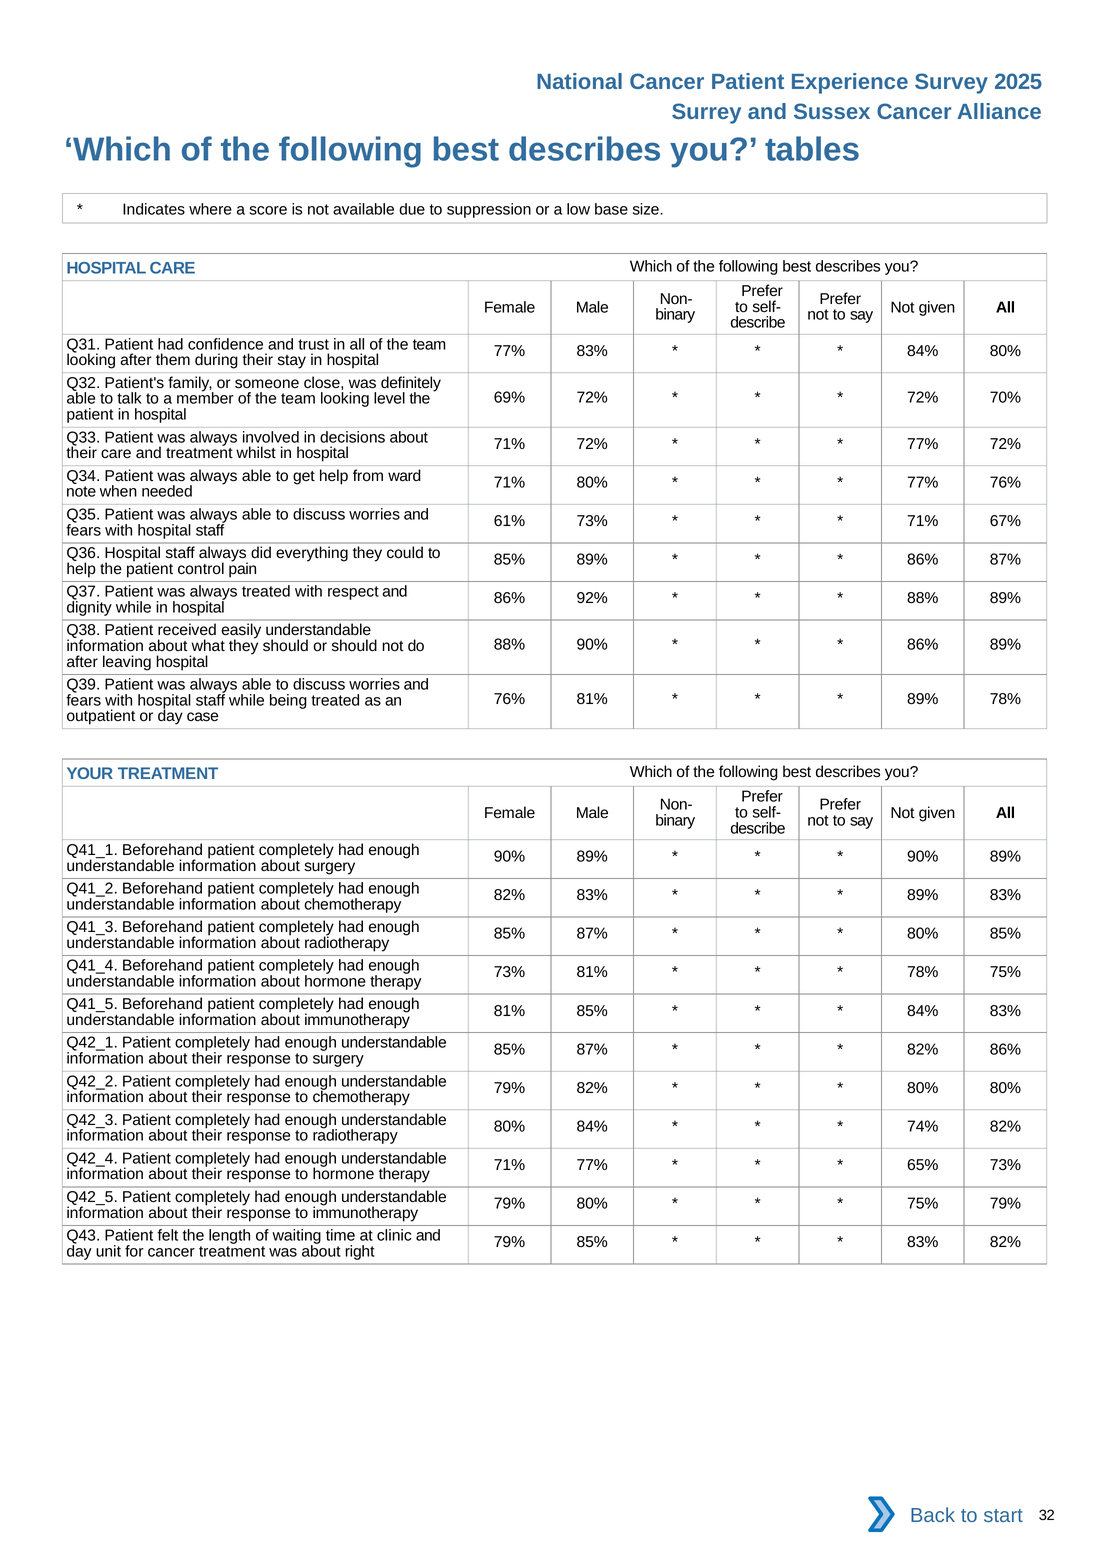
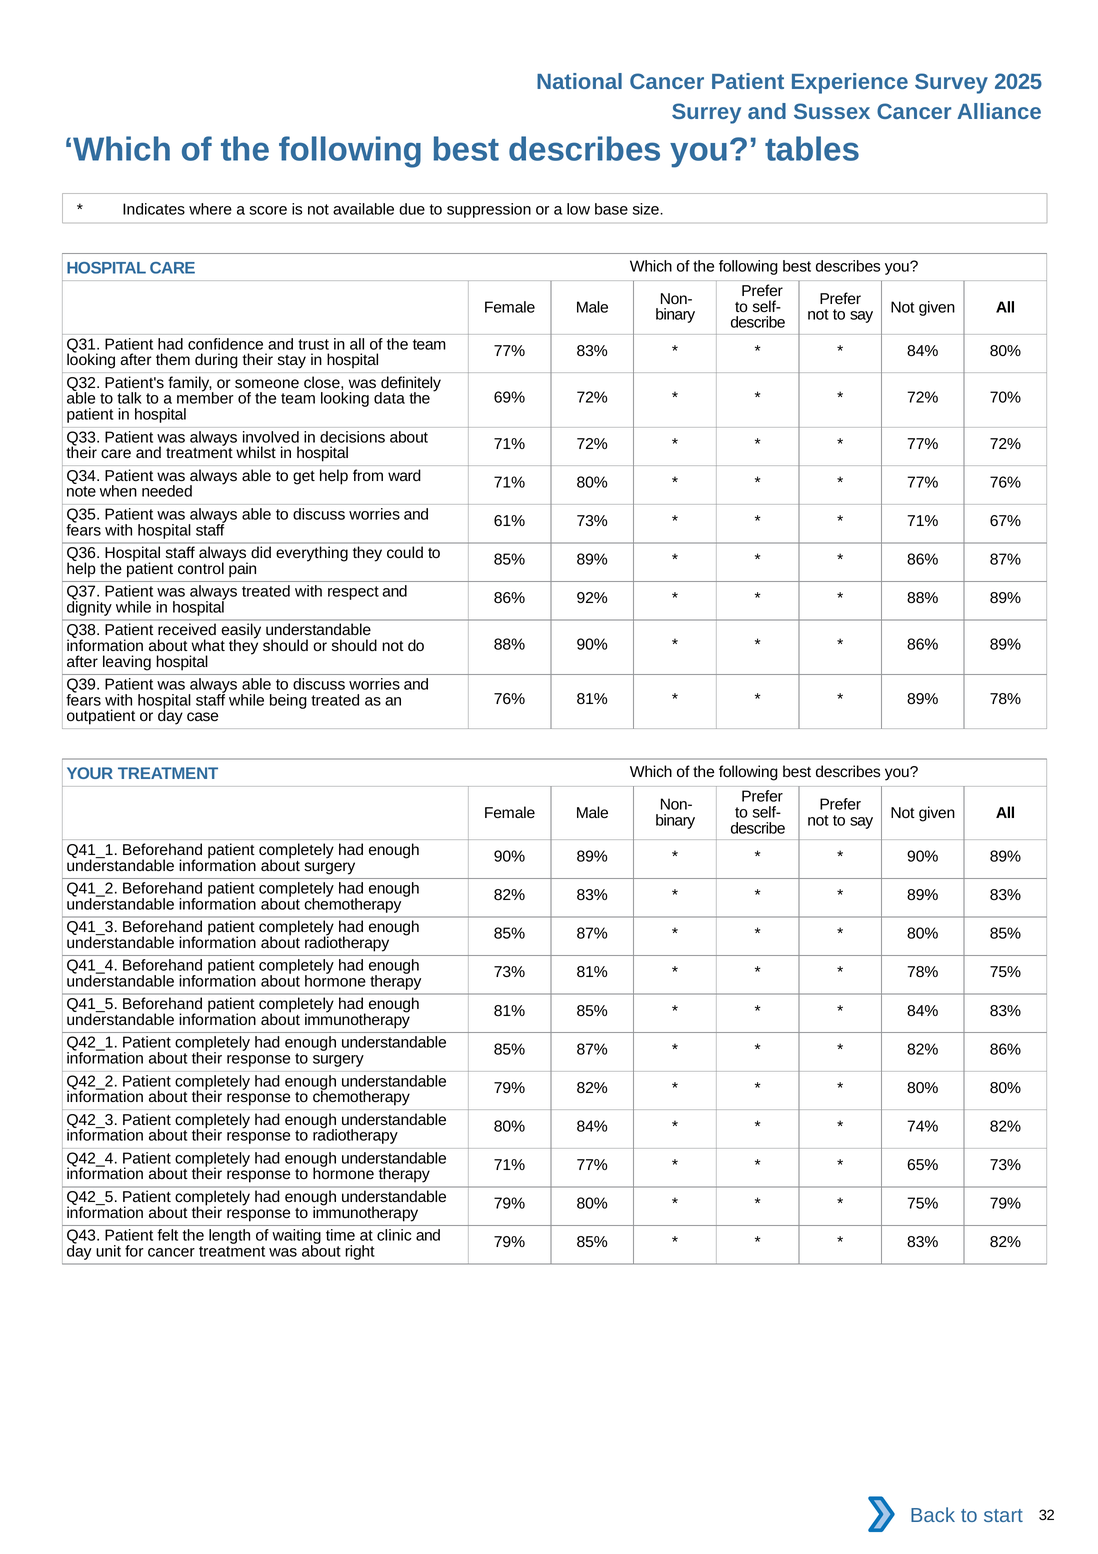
level: level -> data (389, 399)
